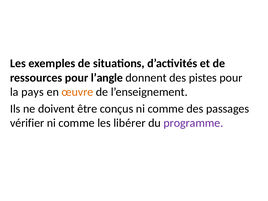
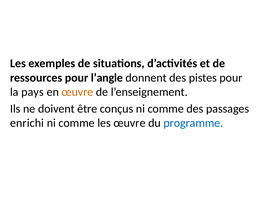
vérifier: vérifier -> enrichi (27, 123)
les libérer: libérer -> œuvre (129, 123)
programme colour: purple -> blue (193, 123)
